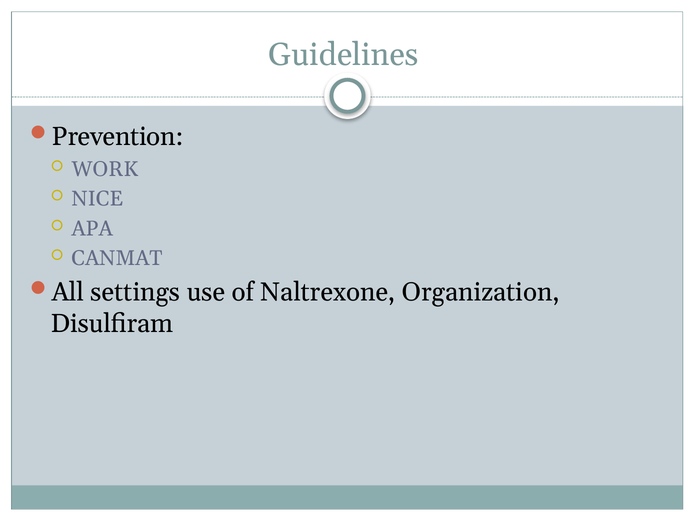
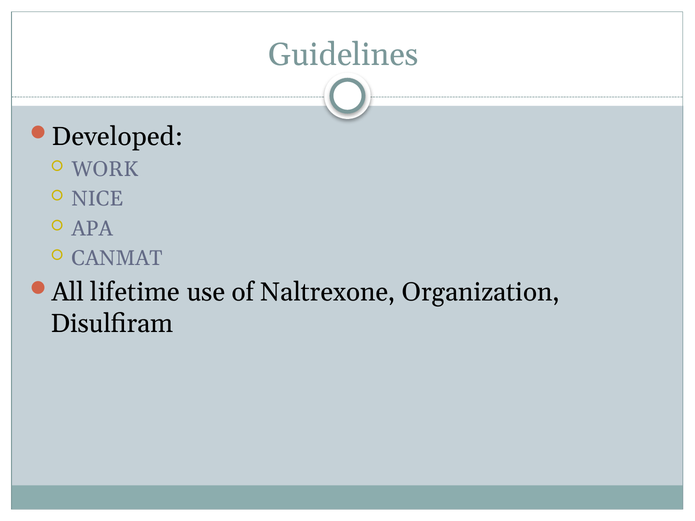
Prevention: Prevention -> Developed (118, 137)
settings: settings -> lifetime (135, 292)
